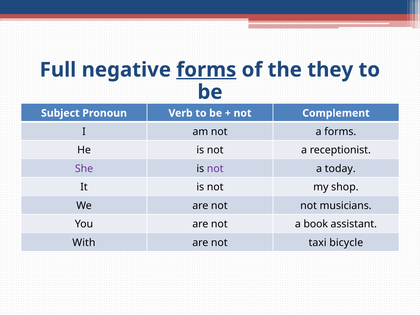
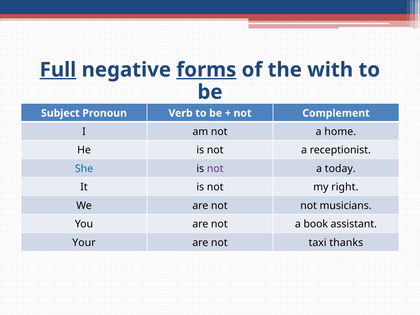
Full underline: none -> present (58, 70)
they: they -> with (330, 70)
a forms: forms -> home (340, 132)
She colour: purple -> blue (84, 169)
shop: shop -> right (345, 187)
With: With -> Your (84, 243)
bicycle: bicycle -> thanks (346, 243)
